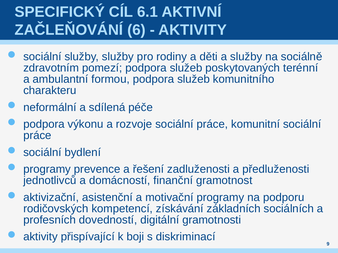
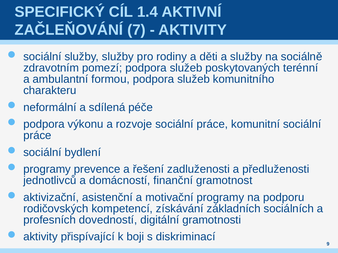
6.1: 6.1 -> 1.4 (147, 12)
6: 6 -> 7 (136, 30)
